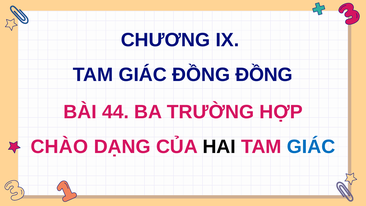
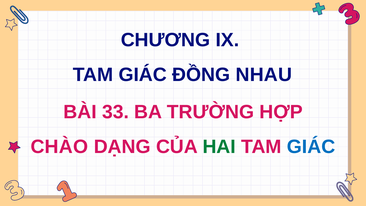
ĐỒNG ĐỒNG: ĐỒNG -> NHAU (264, 75)
44: 44 -> 33 (115, 112)
HAI colour: black -> green (219, 147)
